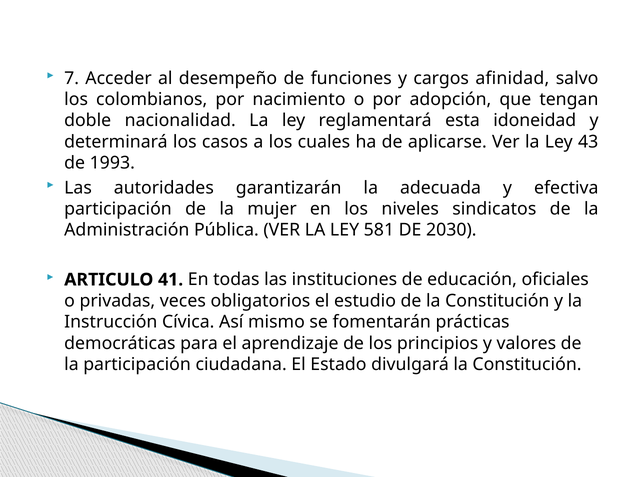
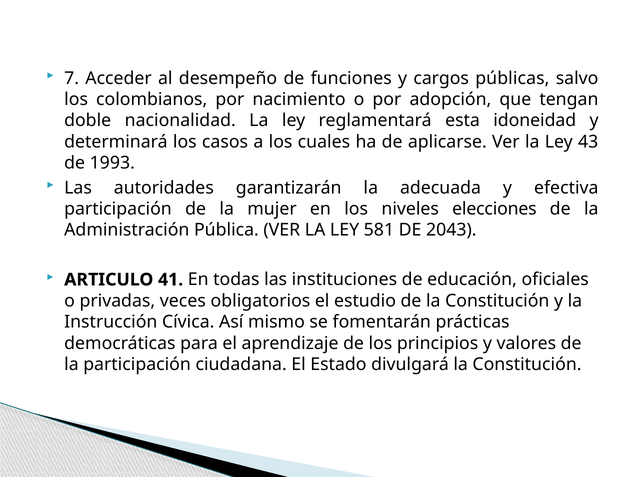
afinidad: afinidad -> públicas (512, 78)
sindicatos: sindicatos -> elecciones (494, 209)
2030: 2030 -> 2043 (451, 230)
